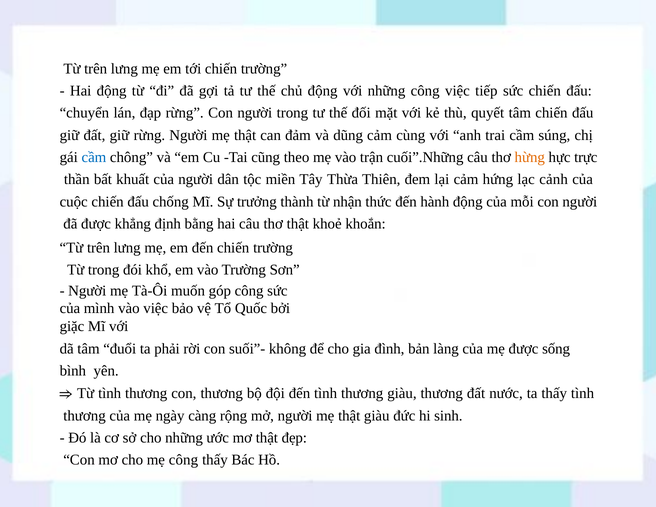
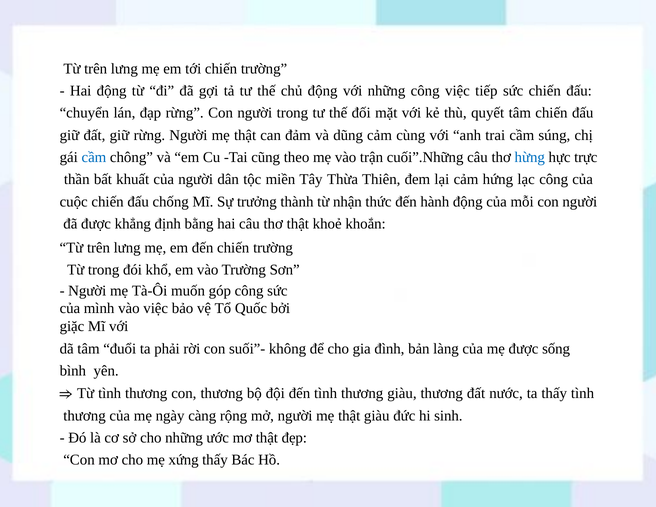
hừng colour: orange -> blue (530, 157)
lạc cảnh: cảnh -> công (554, 180)
mẹ công: công -> xứng (184, 460)
